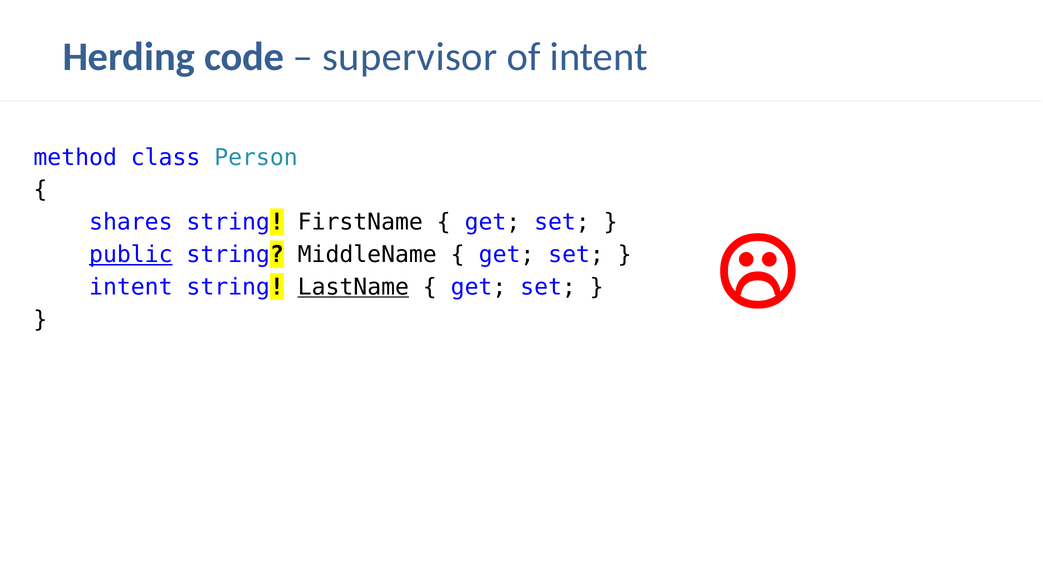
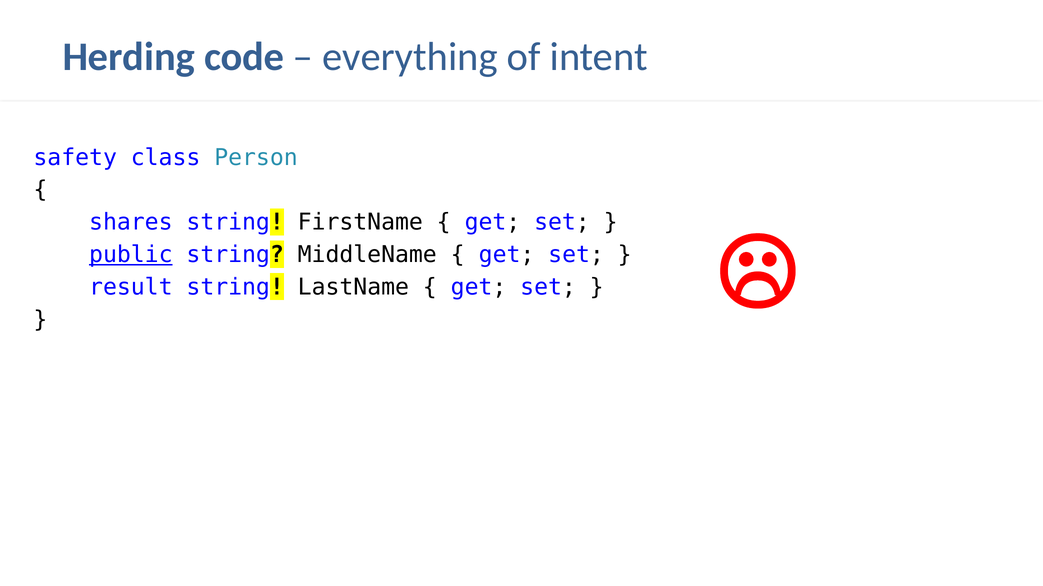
supervisor: supervisor -> everything (410, 57)
method: method -> safety (75, 158)
intent: intent -> result (131, 287)
LastName underline: present -> none (353, 287)
